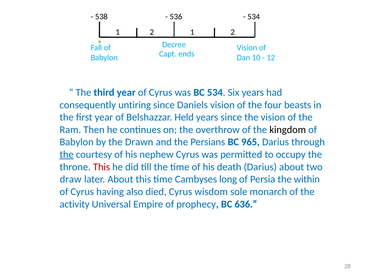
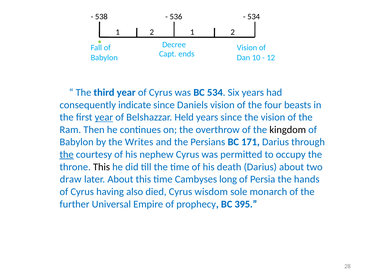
untiring: untiring -> indicate (135, 105)
year underline: none -> present (104, 118)
Drawn: Drawn -> Writes (139, 142)
965: 965 -> 171 (250, 142)
This colour: red -> black (101, 167)
within: within -> hands (307, 180)
activity: activity -> further (75, 205)
636: 636 -> 395 (246, 205)
